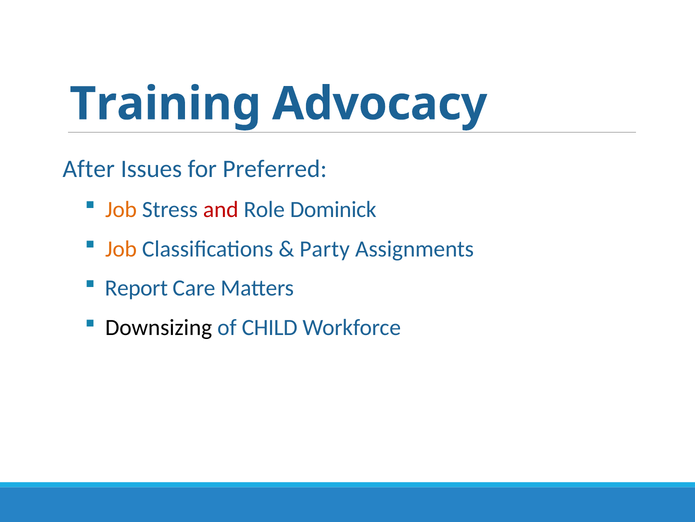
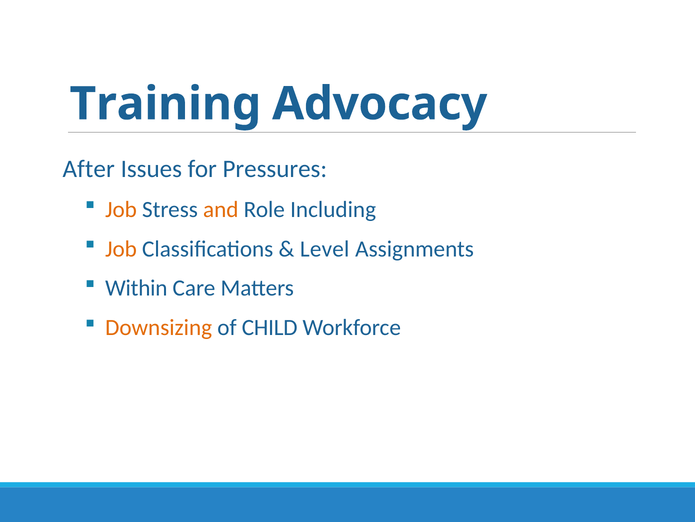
Preferred: Preferred -> Pressures (275, 169)
and colour: red -> orange (221, 209)
Dominick: Dominick -> Including (333, 209)
Party: Party -> Level (325, 249)
Report: Report -> Within (136, 288)
Downsizing colour: black -> orange (159, 327)
